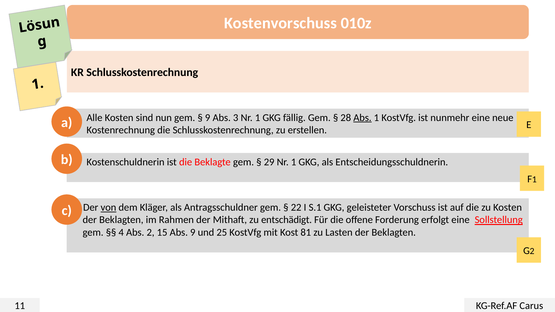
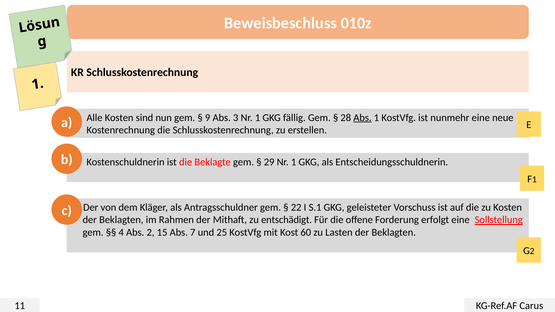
Kostenvorschuss: Kostenvorschuss -> Beweisbeschluss (280, 23)
von underline: present -> none (108, 208)
Abs 9: 9 -> 7 (193, 232)
81: 81 -> 60 (306, 232)
